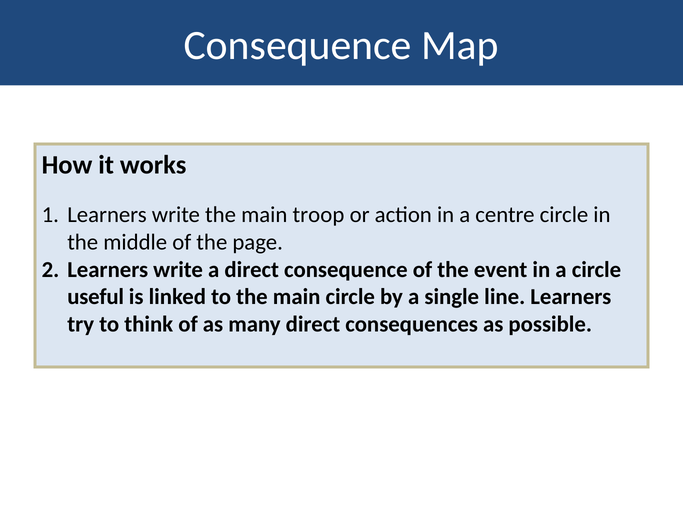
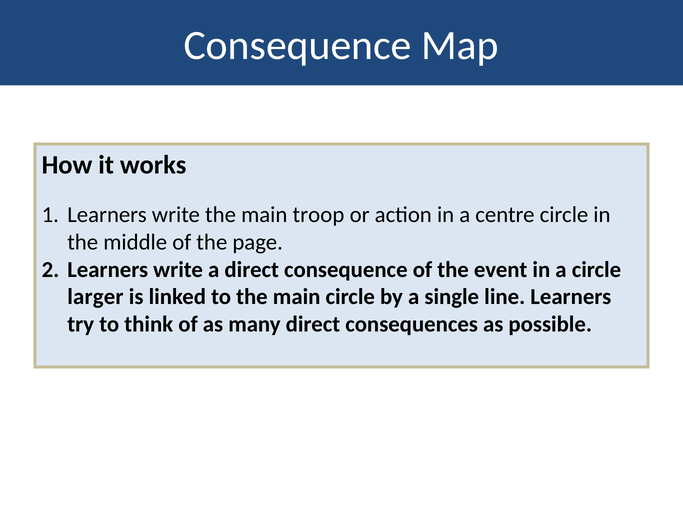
useful: useful -> larger (95, 297)
